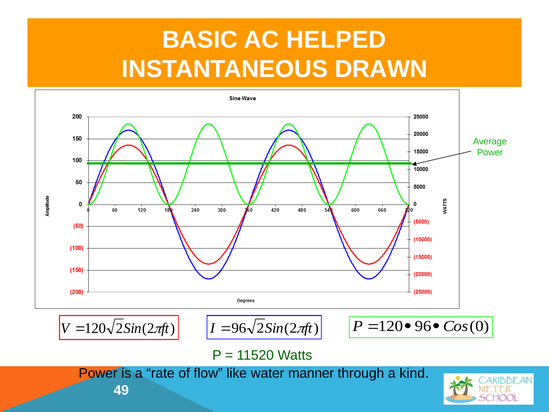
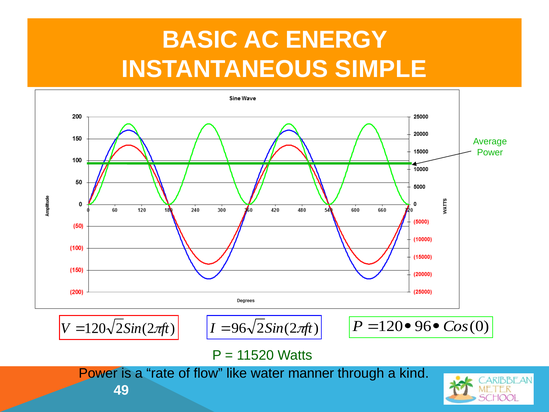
HELPED: HELPED -> ENERGY (336, 40)
DRAWN: DRAWN -> SIMPLE (381, 69)
